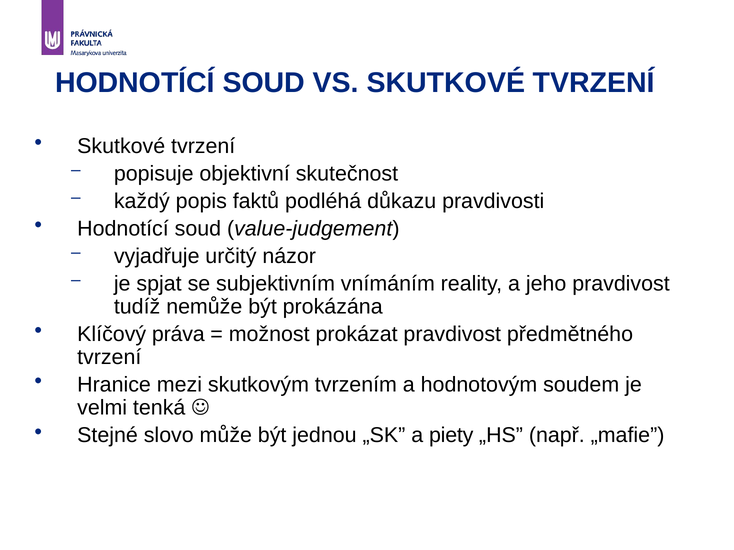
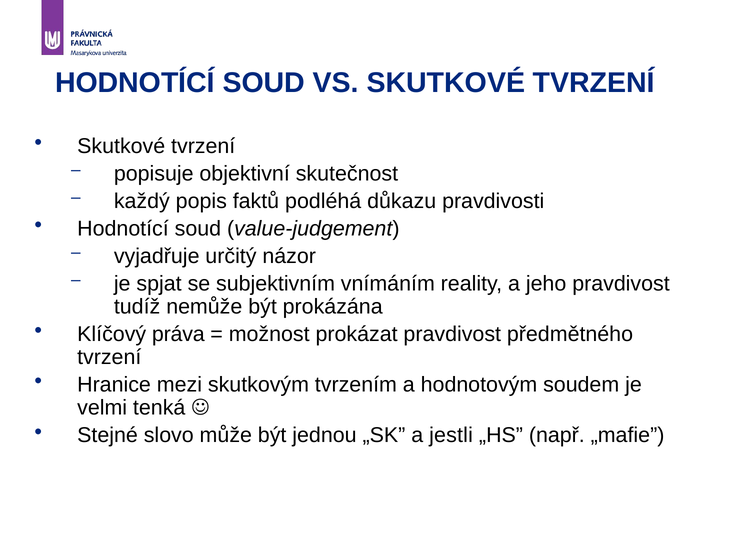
piety: piety -> jestli (451, 436)
